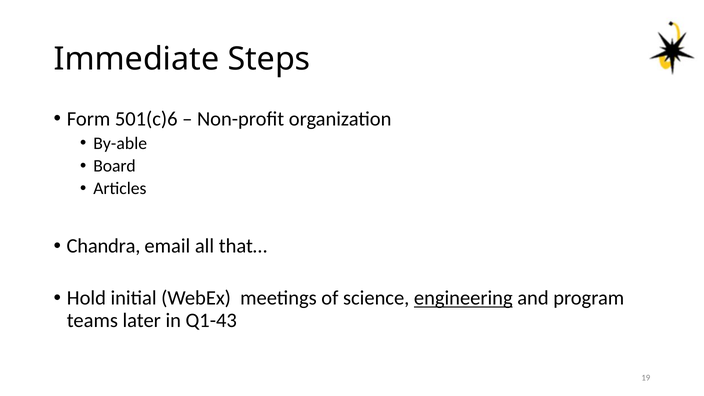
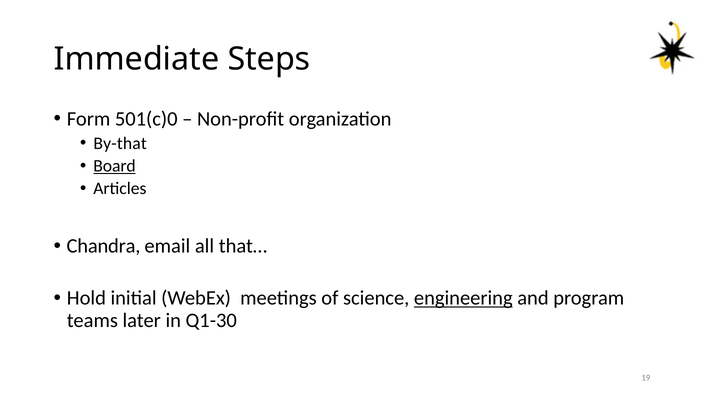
501(c)6: 501(c)6 -> 501(c)0 (146, 119)
By-able: By-able -> By-that (120, 143)
Board underline: none -> present (114, 166)
Q1-43: Q1-43 -> Q1-30 (211, 320)
